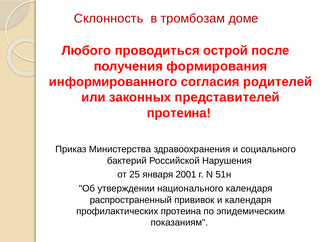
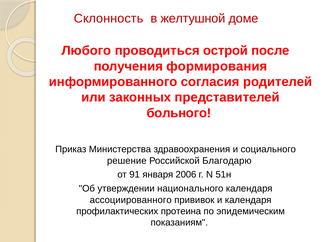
тромбозам: тромбозам -> желтушной (193, 19)
протеина: протеина -> больного (179, 113)
бактерий: бактерий -> решение (127, 161)
Нарушения: Нарушения -> Благодарю (227, 161)
25: 25 -> 91 (135, 175)
2001: 2001 -> 2006 (186, 175)
распространенный: распространенный -> ассоциированного (131, 200)
